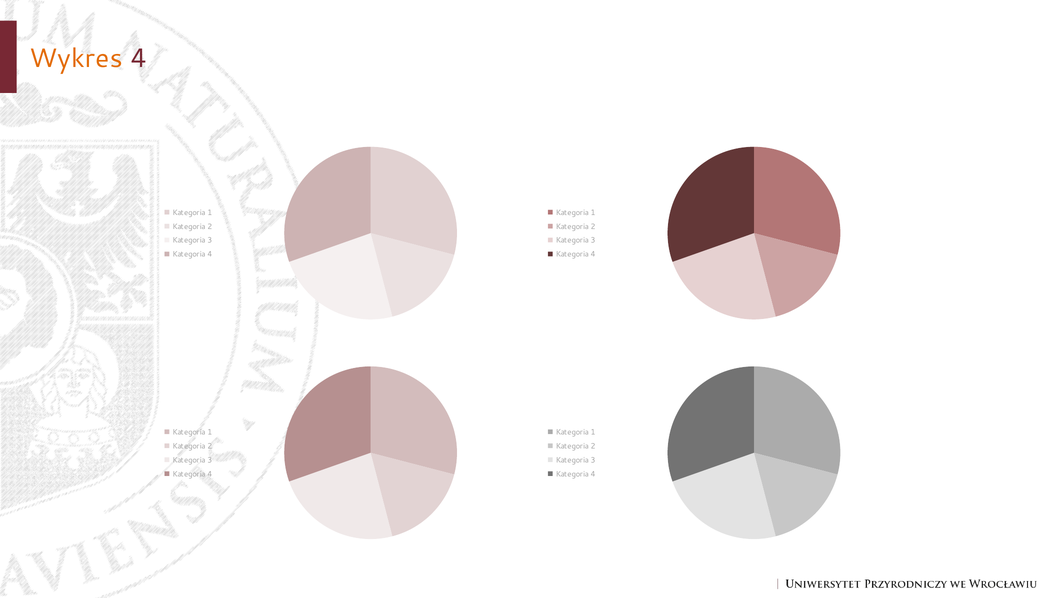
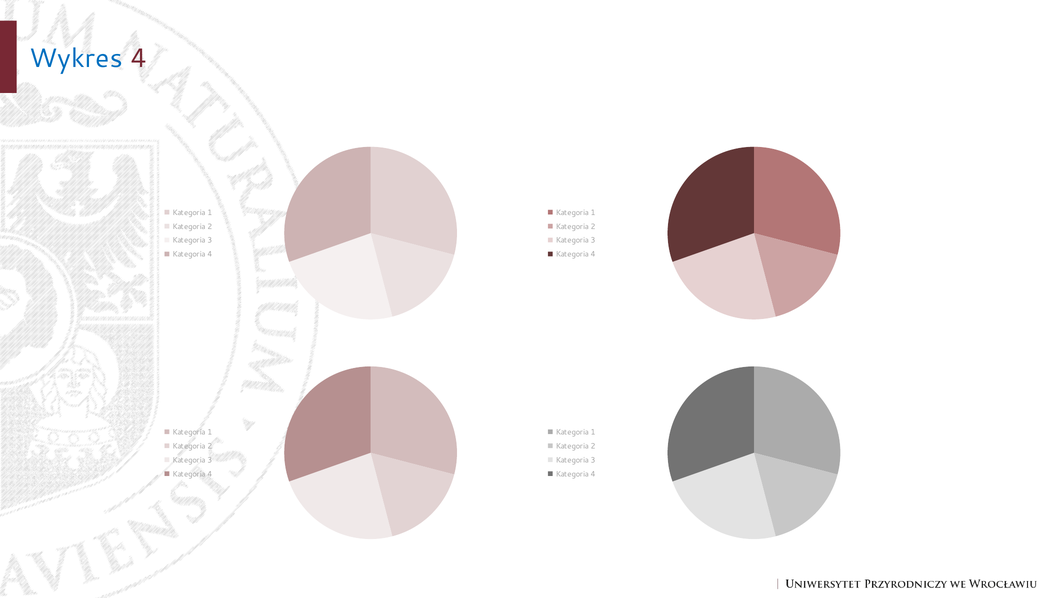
Wykres colour: orange -> blue (76, 59)
